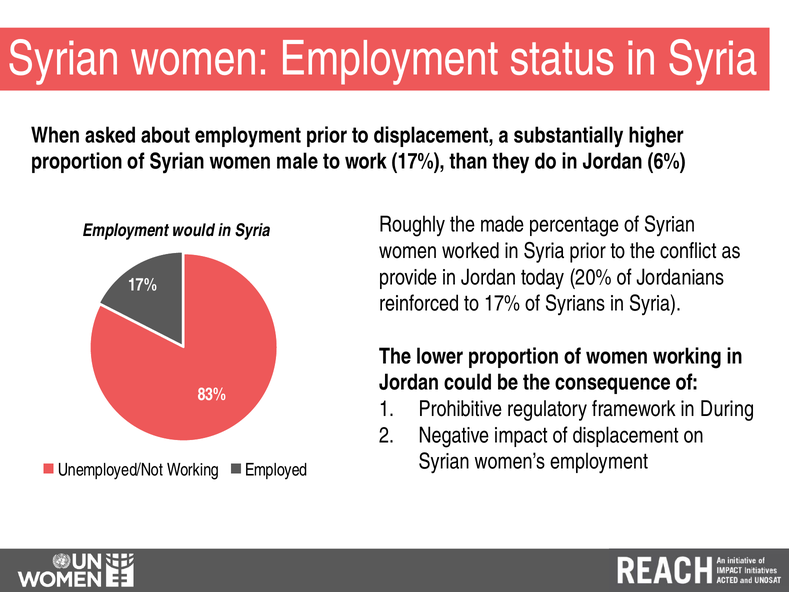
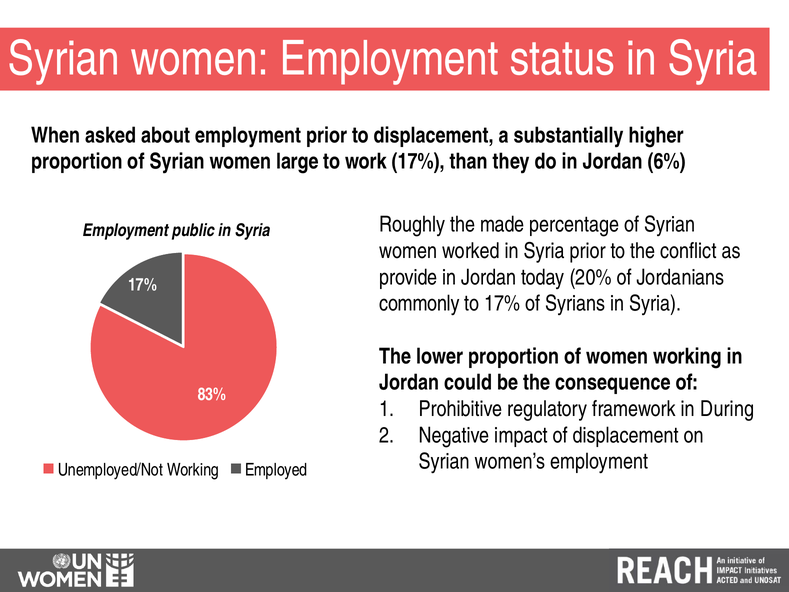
male: male -> large (297, 162)
would: would -> public (193, 231)
reinforced: reinforced -> commonly (419, 304)
